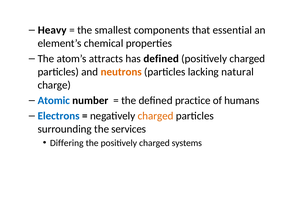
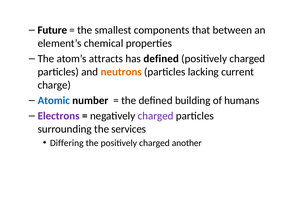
Heavy: Heavy -> Future (52, 30)
essential: essential -> between (232, 30)
natural: natural -> current (238, 72)
practice: practice -> building (193, 100)
Electrons colour: blue -> purple (59, 116)
charged colour: orange -> purple (156, 116)
systems: systems -> another (187, 143)
